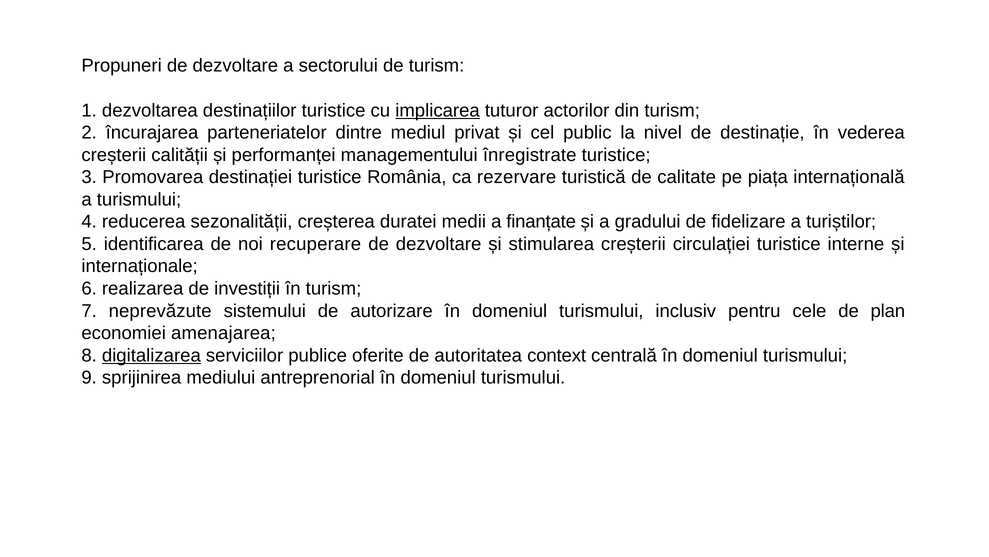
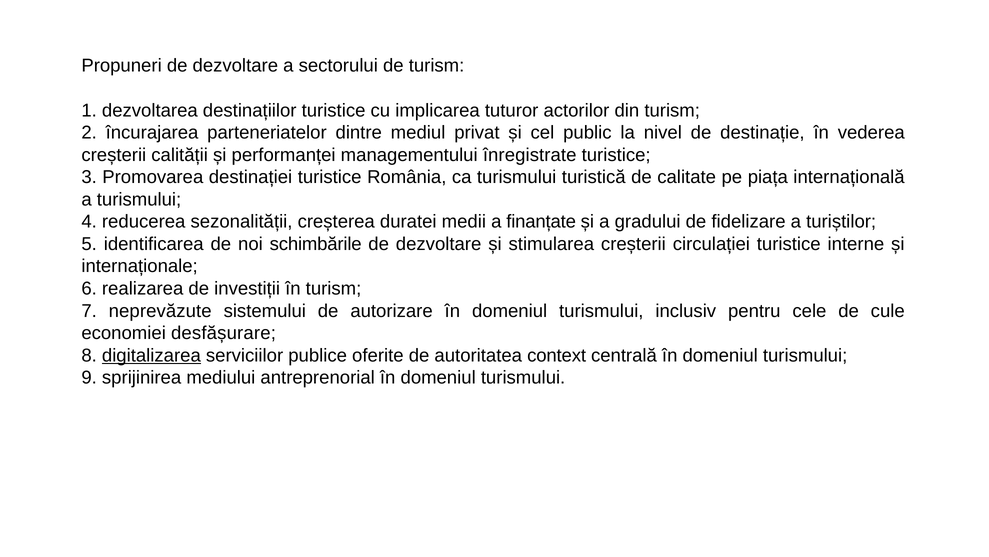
implicarea underline: present -> none (438, 110)
ca rezervare: rezervare -> turismului (517, 177)
recuperare: recuperare -> schimbările (316, 244)
plan: plan -> cule (888, 311)
amenajarea: amenajarea -> desfășurare (223, 333)
